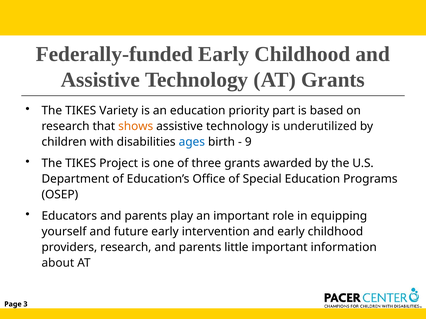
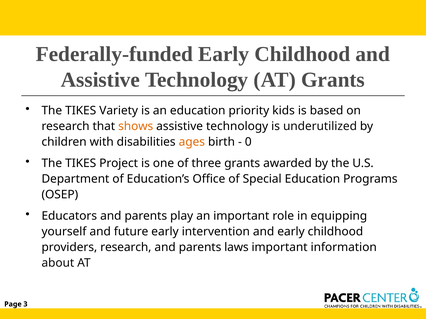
part: part -> kids (284, 111)
ages colour: blue -> orange (192, 142)
9: 9 -> 0 (248, 142)
little: little -> laws (236, 248)
